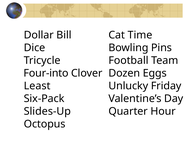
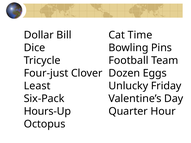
Four-into: Four-into -> Four-just (46, 73)
Slides-Up: Slides-Up -> Hours-Up (47, 111)
